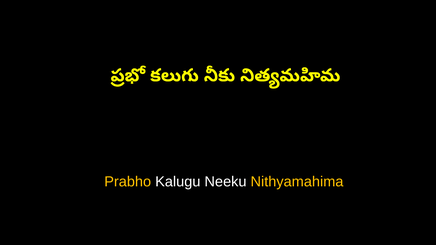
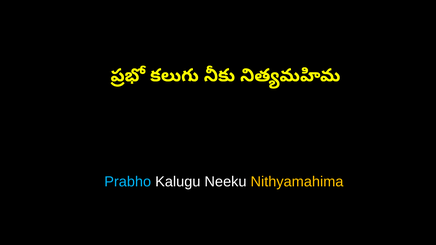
Prabho colour: yellow -> light blue (128, 182)
